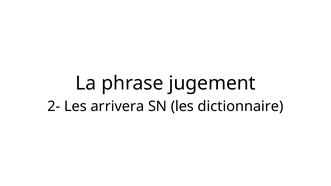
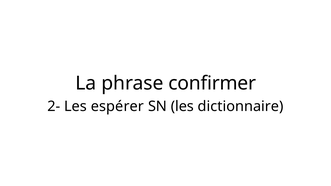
jugement: jugement -> confirmer (212, 83)
arrivera: arrivera -> espérer (117, 106)
